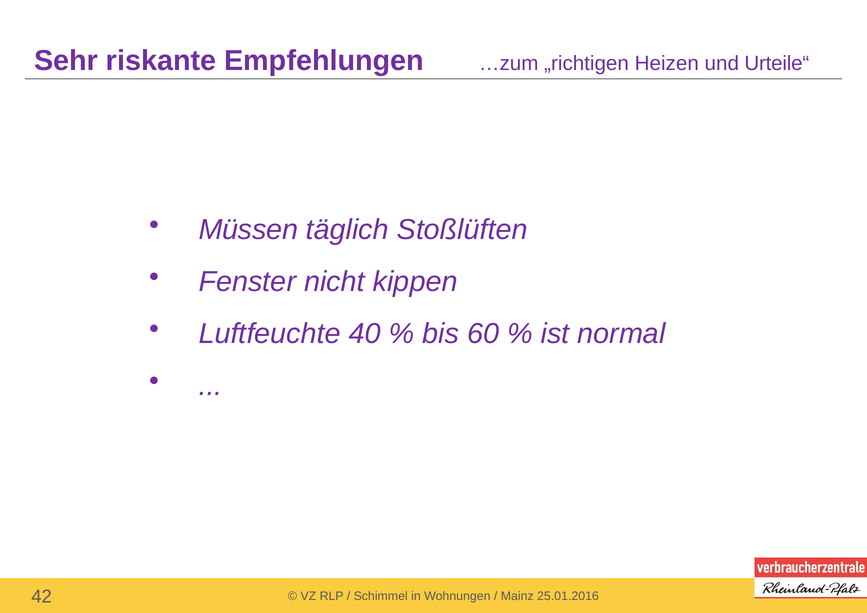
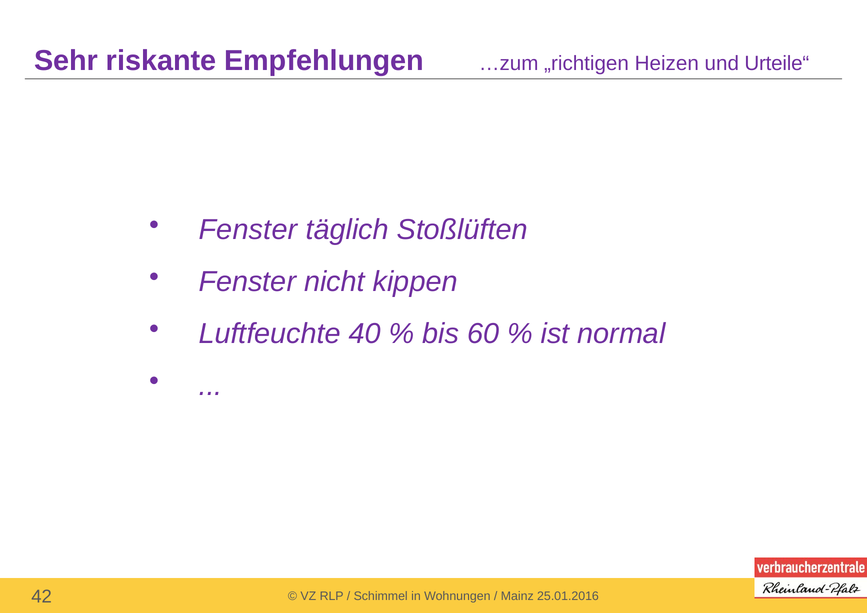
Müssen: Müssen -> Fenster (248, 230)
